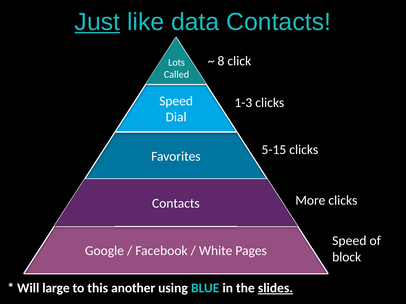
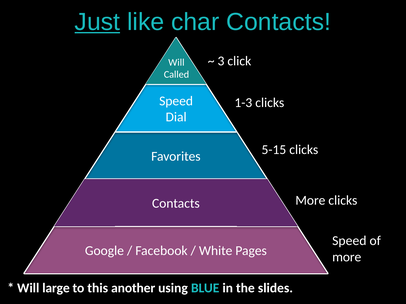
data: data -> char (195, 22)
8: 8 -> 3 (221, 61)
Lots: Lots -> Will (176, 62)
block: block -> more (347, 257)
slides underline: present -> none (275, 288)
